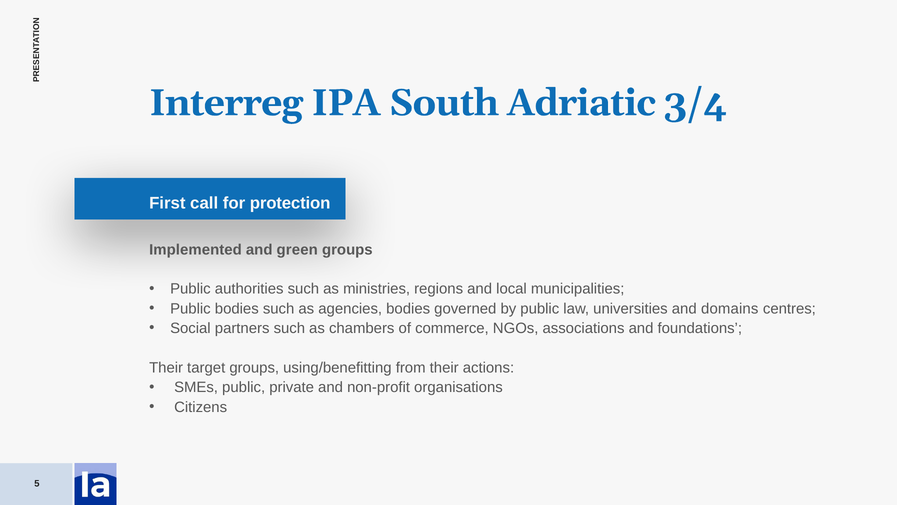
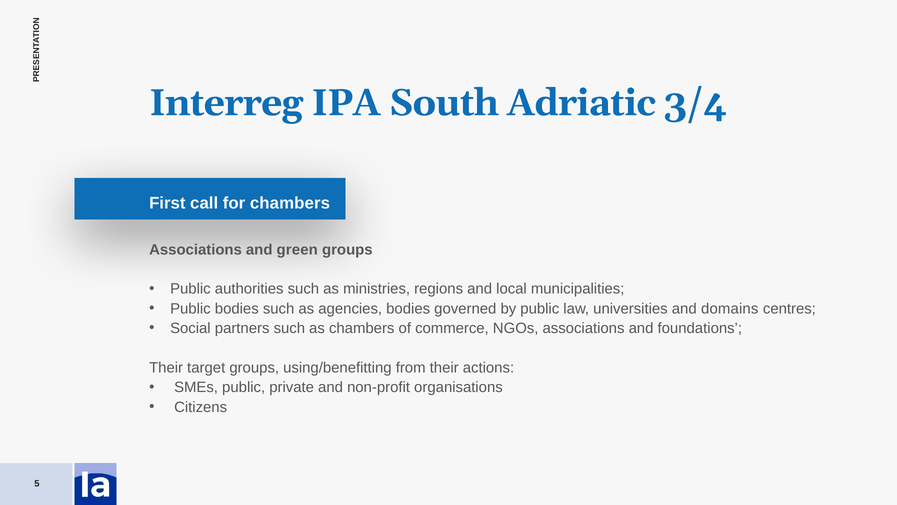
for protection: protection -> chambers (290, 203)
Implemented: Implemented -> Associations (196, 249)
